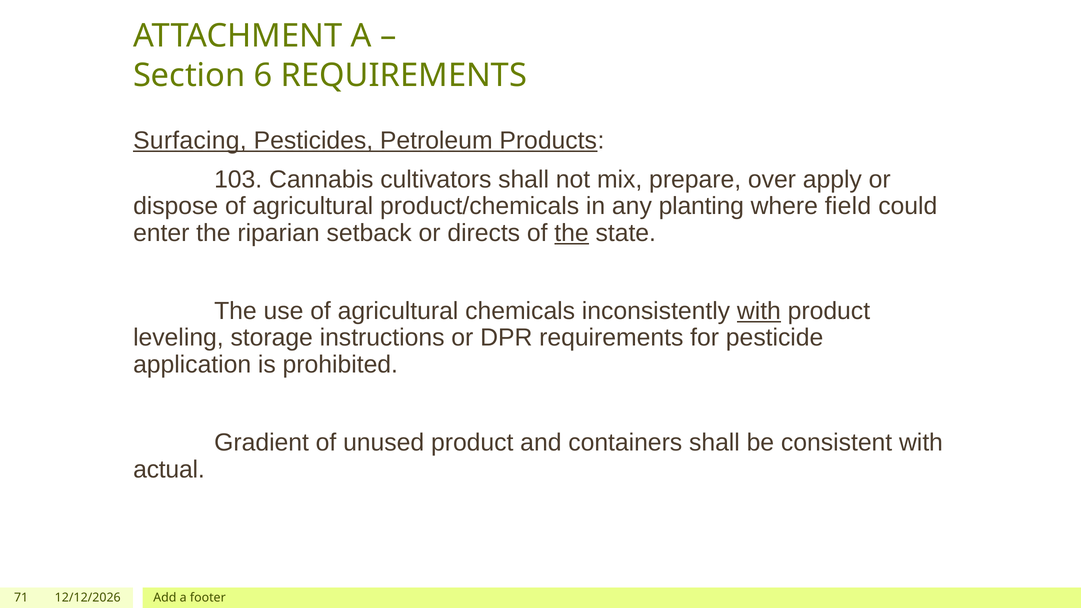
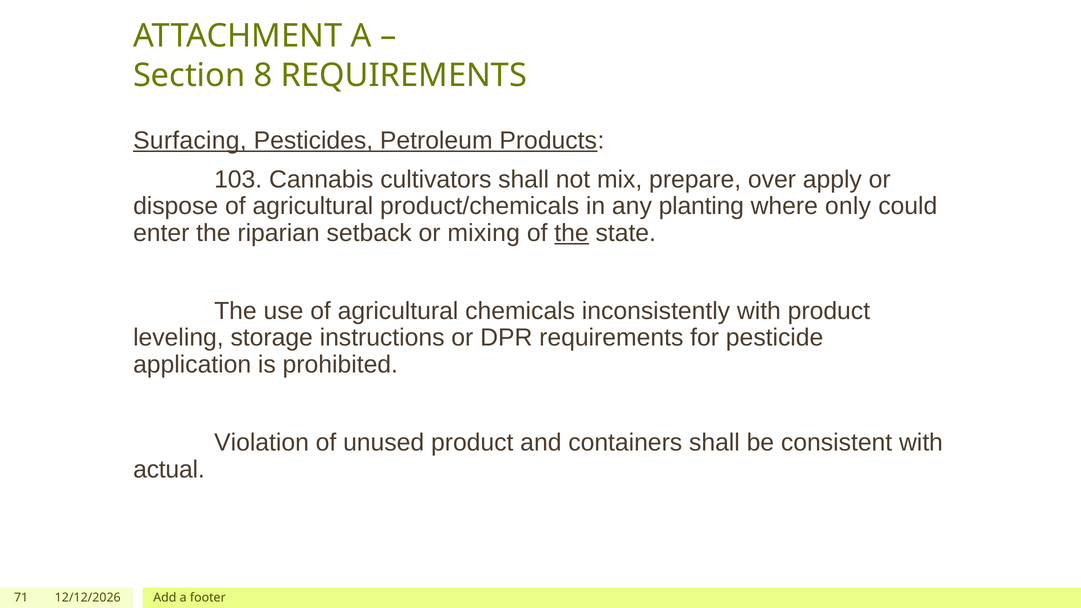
6: 6 -> 8 (263, 75)
field: field -> only (848, 206)
directs: directs -> mixing (484, 233)
with underline: present -> none (759, 311)
Gradient: Gradient -> Violation (262, 443)
